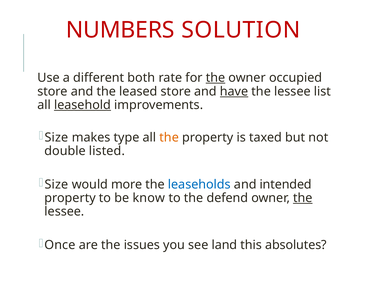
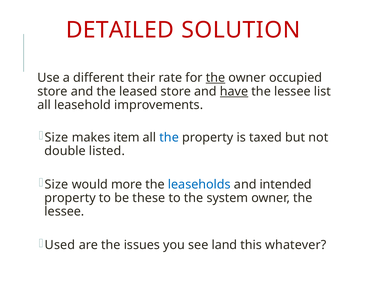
NUMBERS: NUMBERS -> DETAILED (120, 30)
both: both -> their (141, 78)
leasehold underline: present -> none (82, 105)
type: type -> item (127, 137)
the colour: orange -> blue (169, 137)
know: know -> these (149, 198)
defend: defend -> system (227, 198)
the underline: present -> none (303, 198)
Once: Once -> Used (60, 245)
absolutes: absolutes -> whatever (296, 245)
